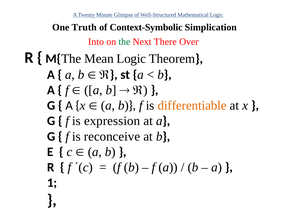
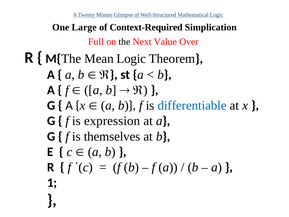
Truth: Truth -> Large (84, 27)
Context-Symbolic: Context-Symbolic -> Context-Required (146, 27)
Into: Into -> Full (96, 42)
the colour: green -> black (124, 42)
There: There -> Value (165, 42)
differentiable colour: orange -> blue (192, 105)
reconceive: reconceive -> themselves (112, 136)
